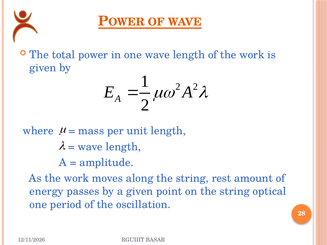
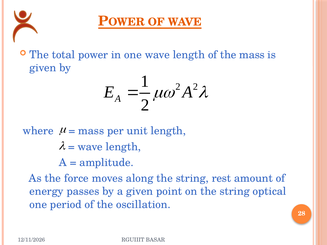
of the work: work -> mass (252, 55)
As the work: work -> force (76, 178)
